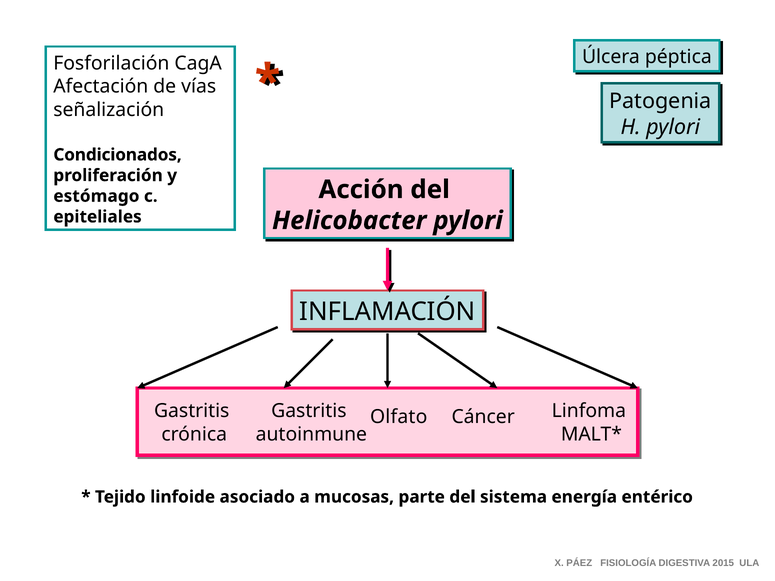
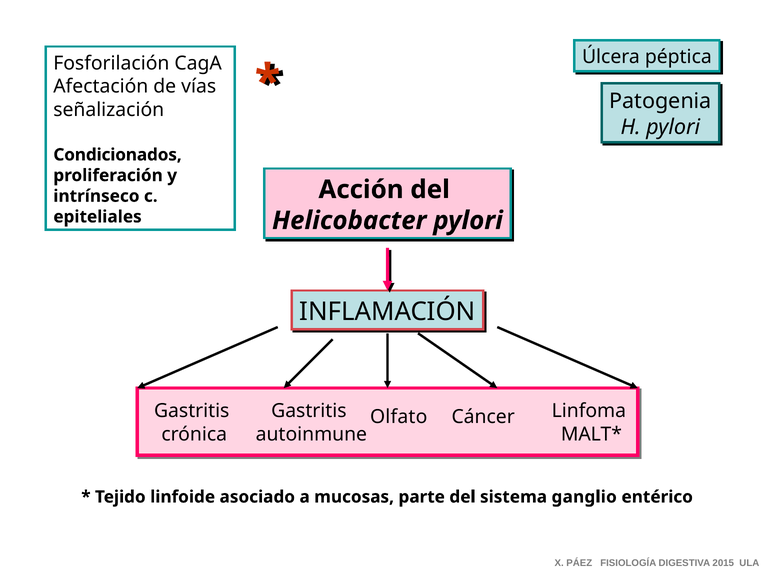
estómago: estómago -> intrínseco (96, 196)
energía: energía -> ganglio (584, 497)
